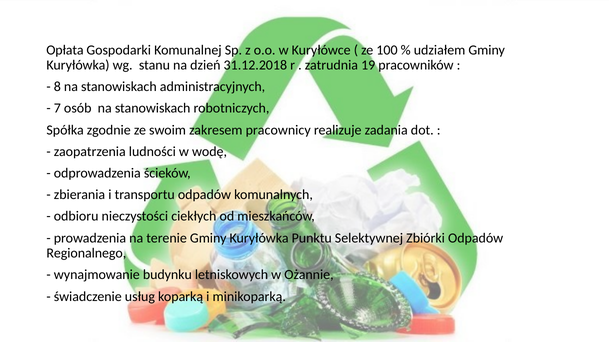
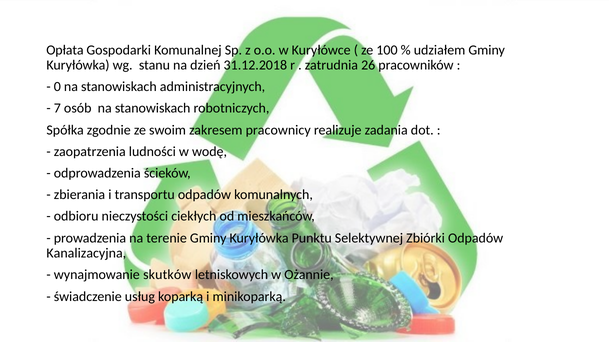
19: 19 -> 26 (368, 65)
8: 8 -> 0 (57, 87)
Regionalnego: Regionalnego -> Kanalizacyjna (86, 254)
budynku: budynku -> skutków (167, 275)
